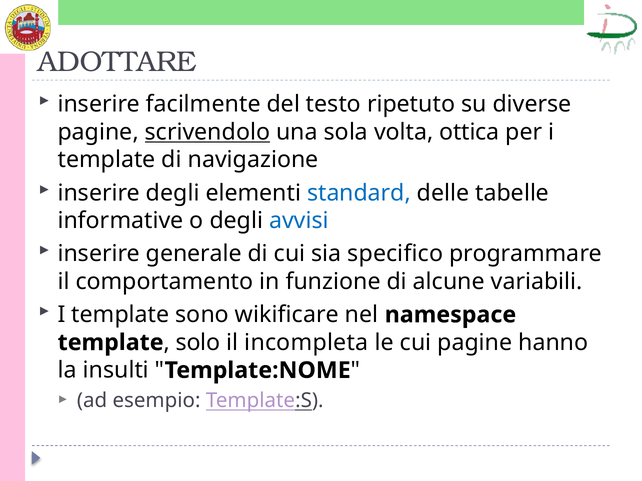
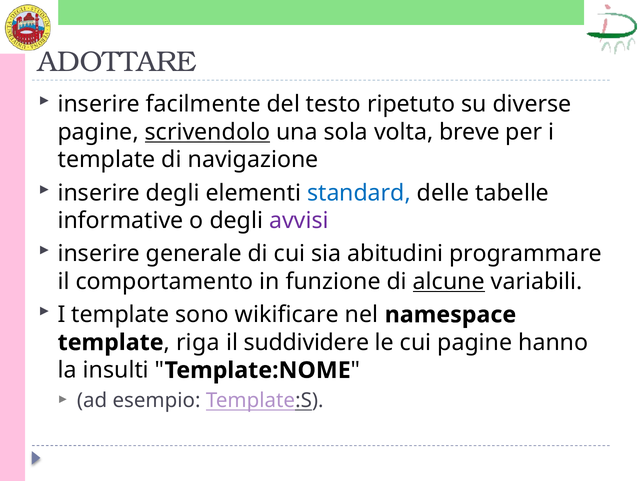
ottica: ottica -> breve (469, 132)
avvisi colour: blue -> purple (299, 221)
specifico: specifico -> abitudini (395, 254)
alcune underline: none -> present (449, 282)
solo: solo -> riga (198, 343)
incompleta: incompleta -> suddividere (307, 343)
